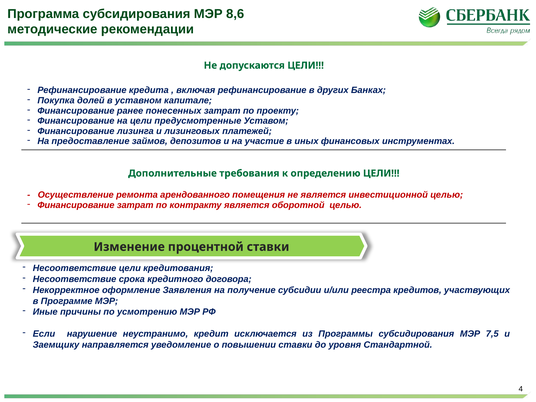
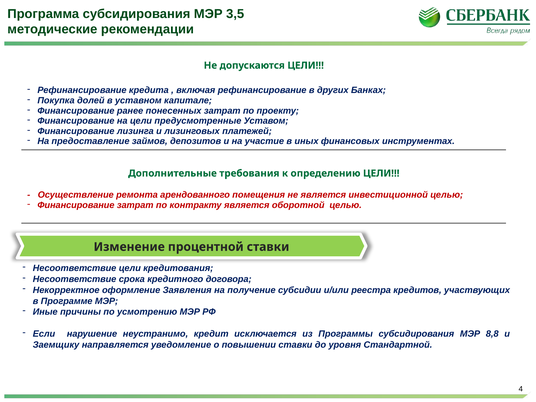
8,6: 8,6 -> 3,5 (235, 14)
7,5: 7,5 -> 8,8 (492, 334)
